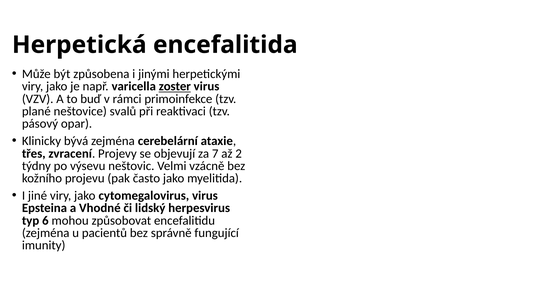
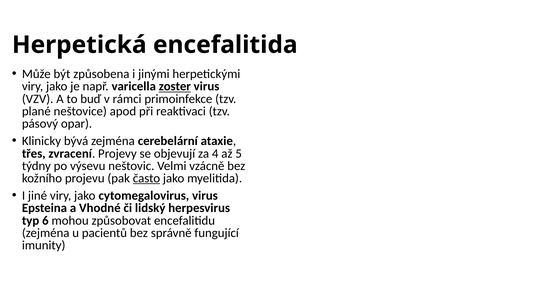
svalů: svalů -> apod (123, 111)
7: 7 -> 4 (215, 154)
2: 2 -> 5 (239, 154)
často underline: none -> present (147, 178)
